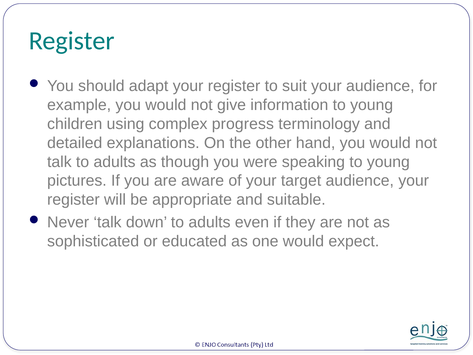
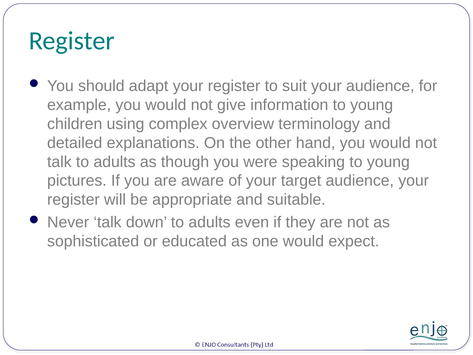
progress: progress -> overview (243, 124)
